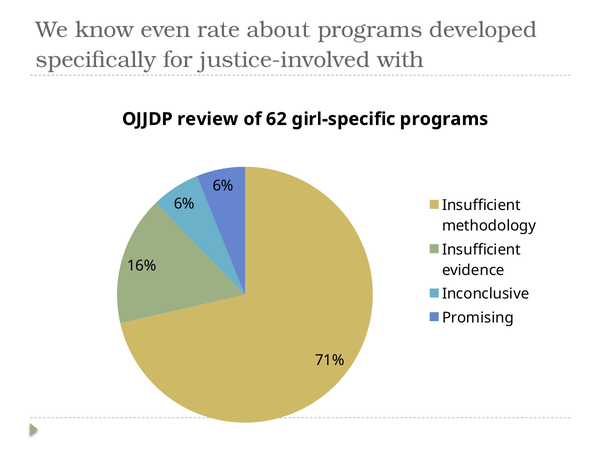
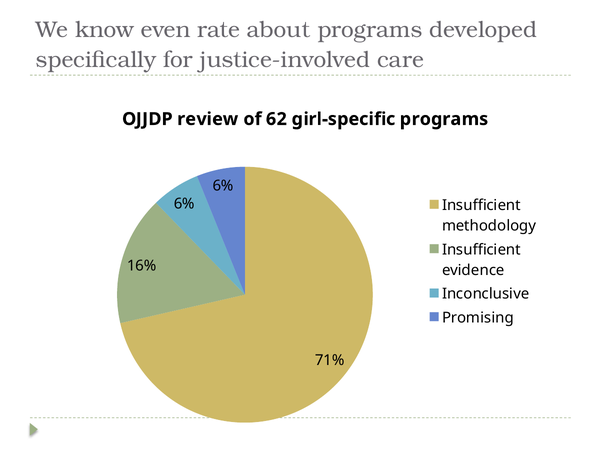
with: with -> care (401, 60)
